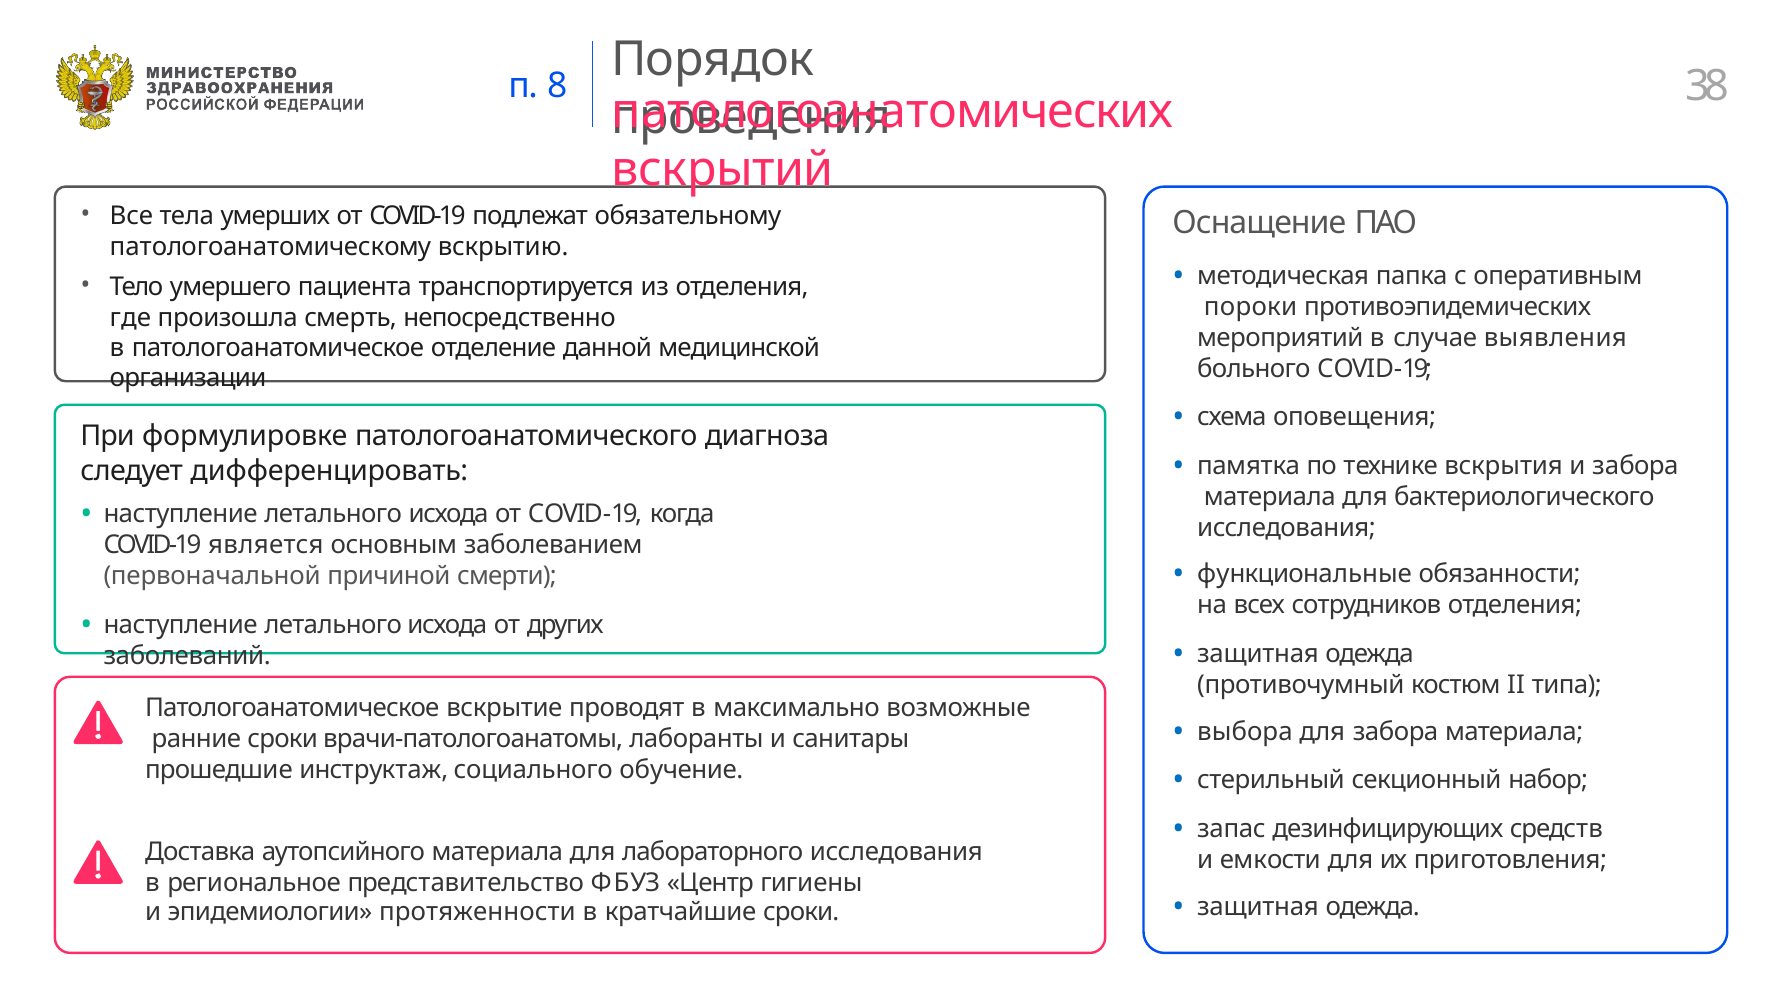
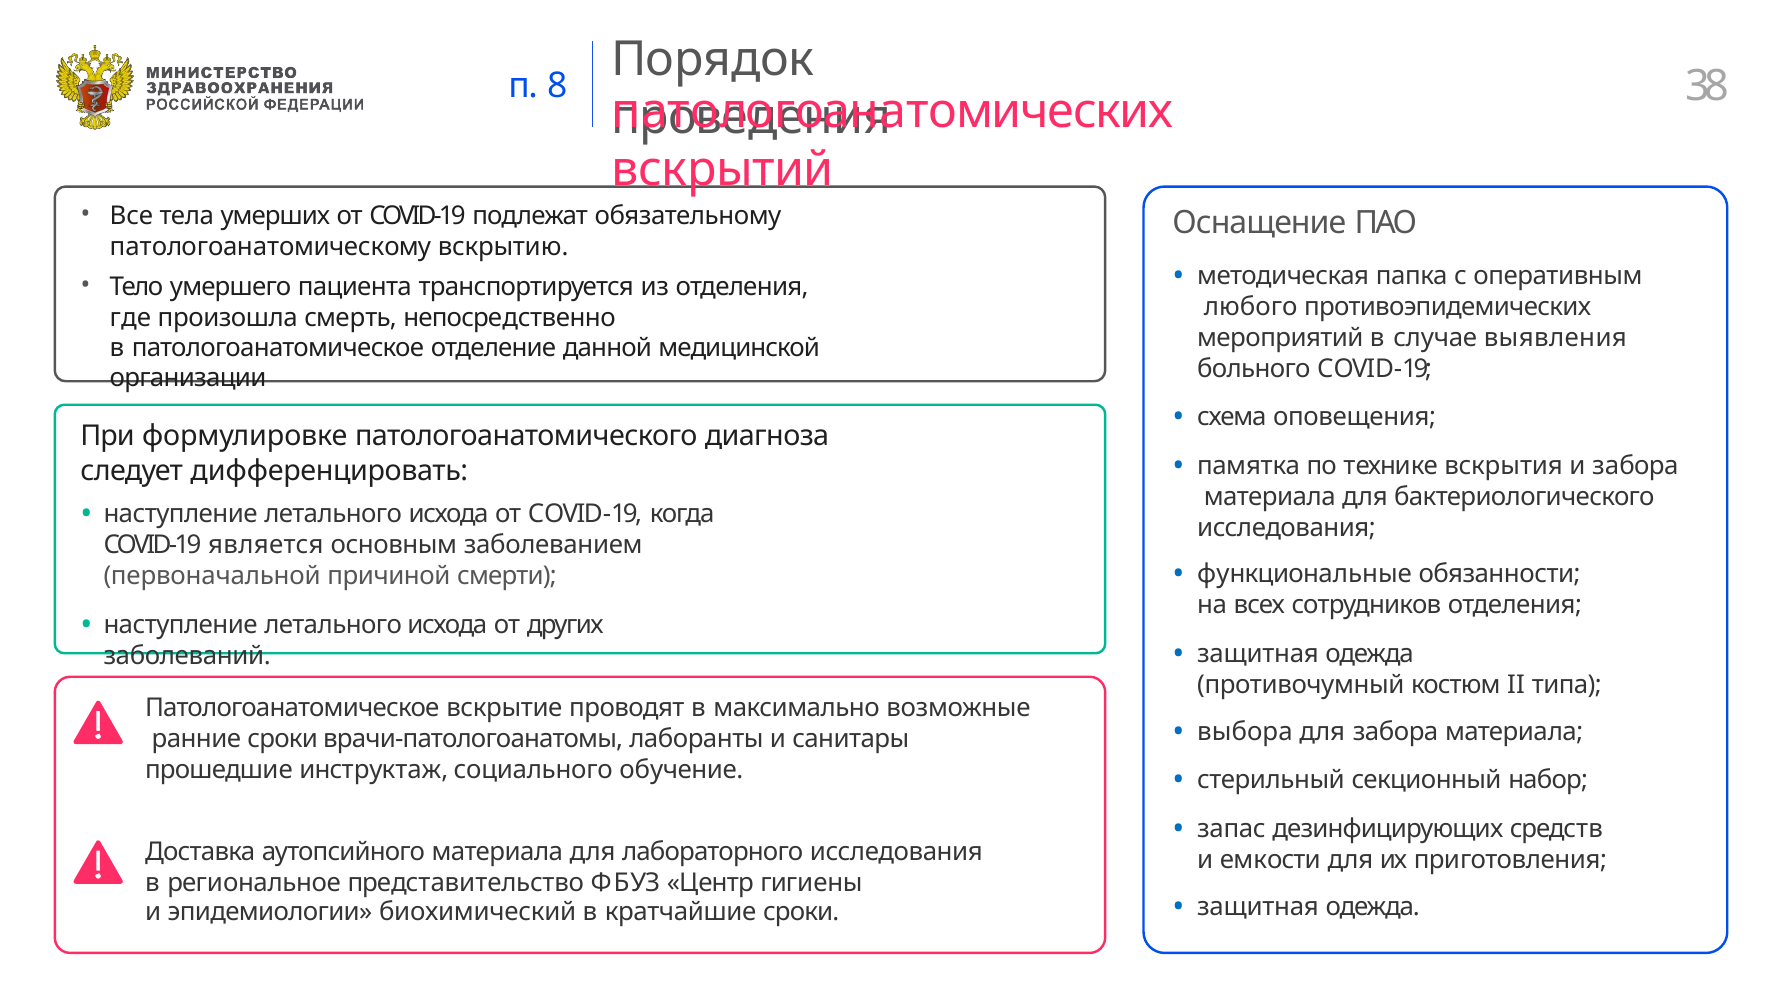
пороки: пороки -> любого (1251, 307)
протяженности: протяженности -> биохимический (478, 912)
